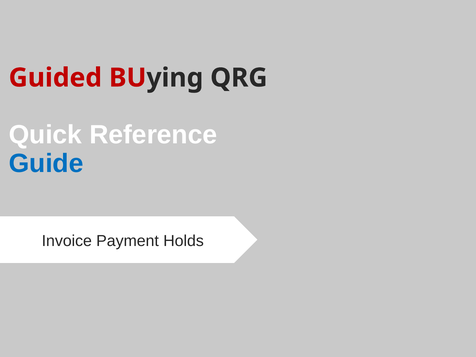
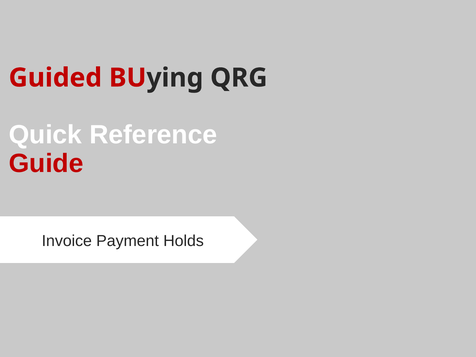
Guide colour: blue -> red (46, 163)
